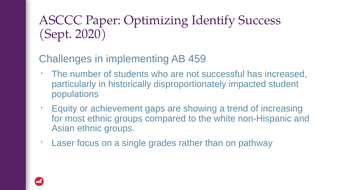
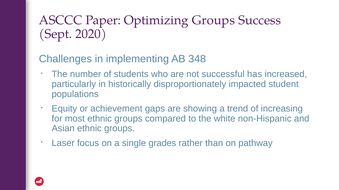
Optimizing Identify: Identify -> Groups (213, 20)
459: 459 -> 348 (197, 59)
